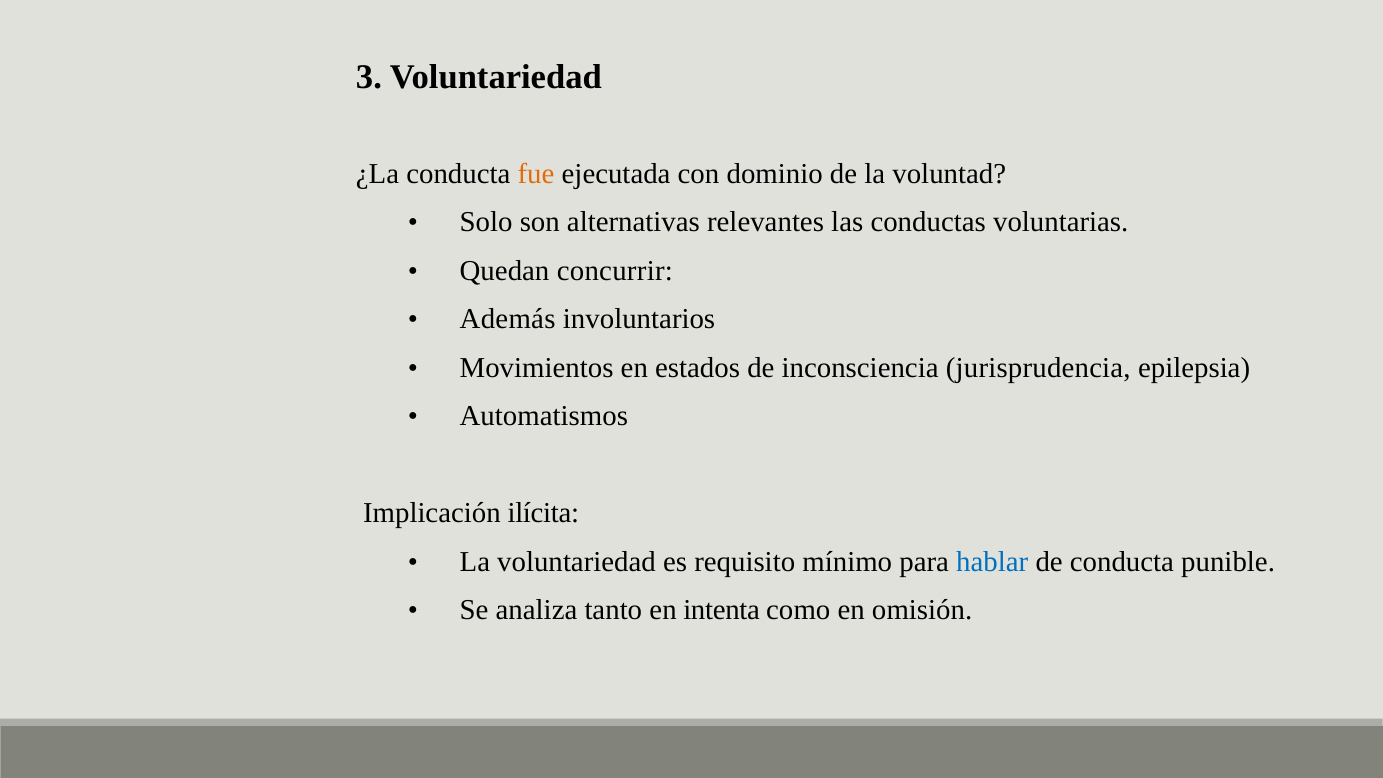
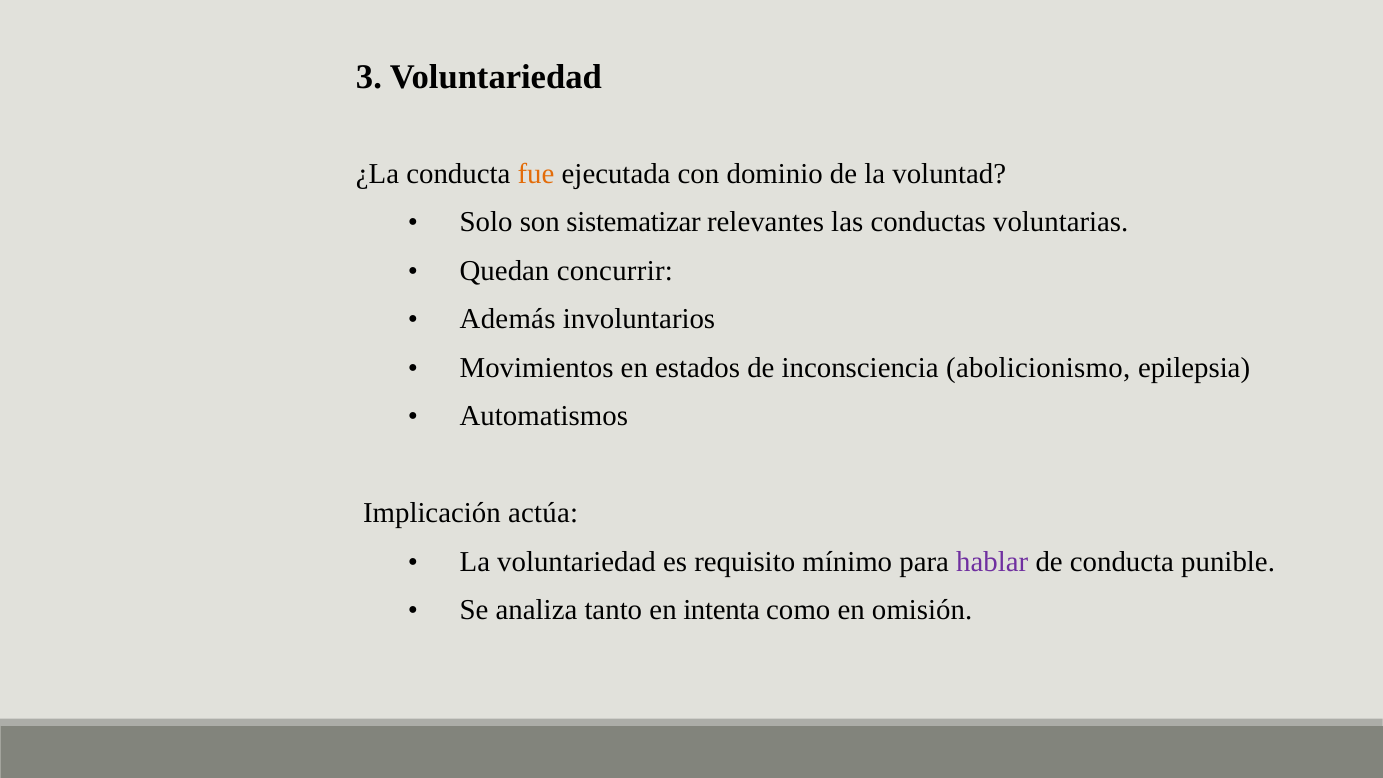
alternativas: alternativas -> sistematizar (634, 222)
jurisprudencia: jurisprudencia -> abolicionismo (1038, 368)
ilícita: ilícita -> actúa (543, 513)
hablar colour: blue -> purple (992, 562)
